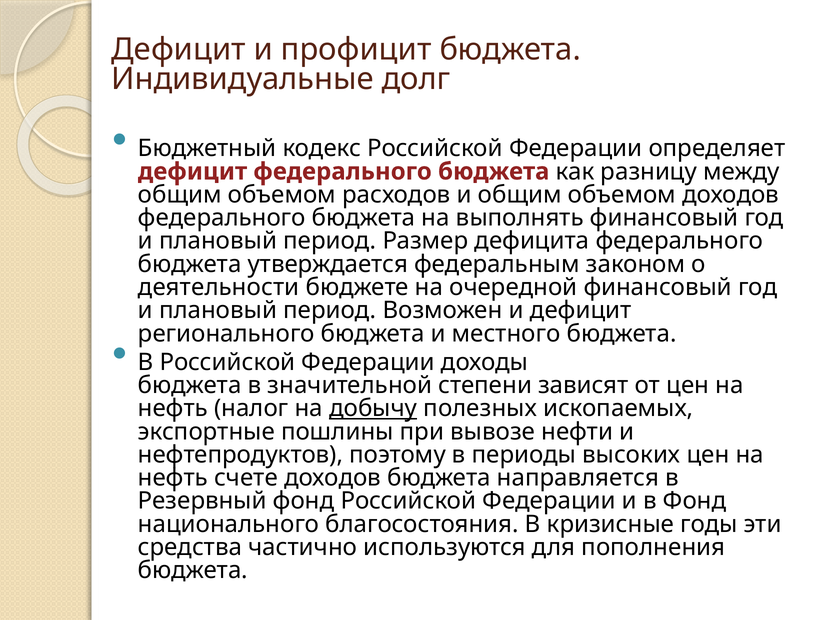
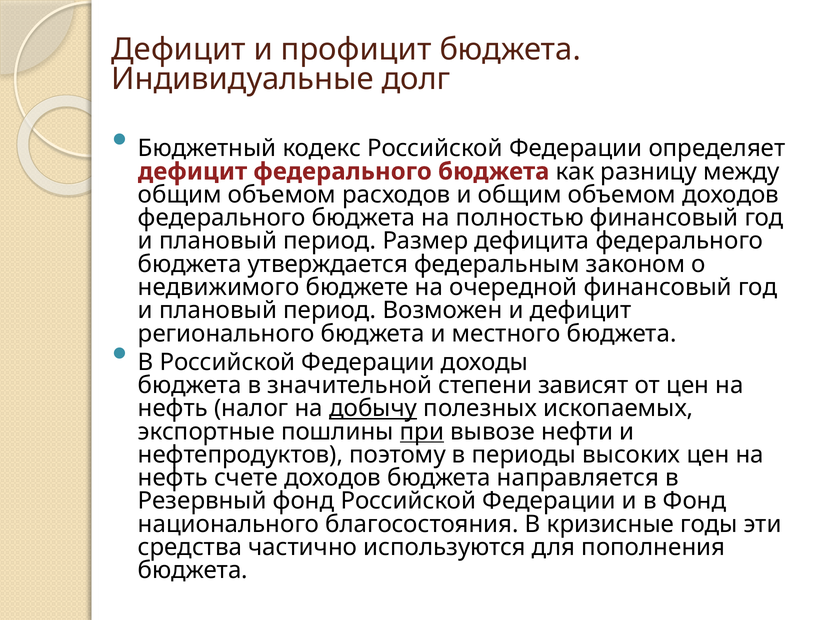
выполнять: выполнять -> полностью (520, 218)
деятельности: деятельности -> недвижимого (219, 287)
при underline: none -> present (422, 431)
